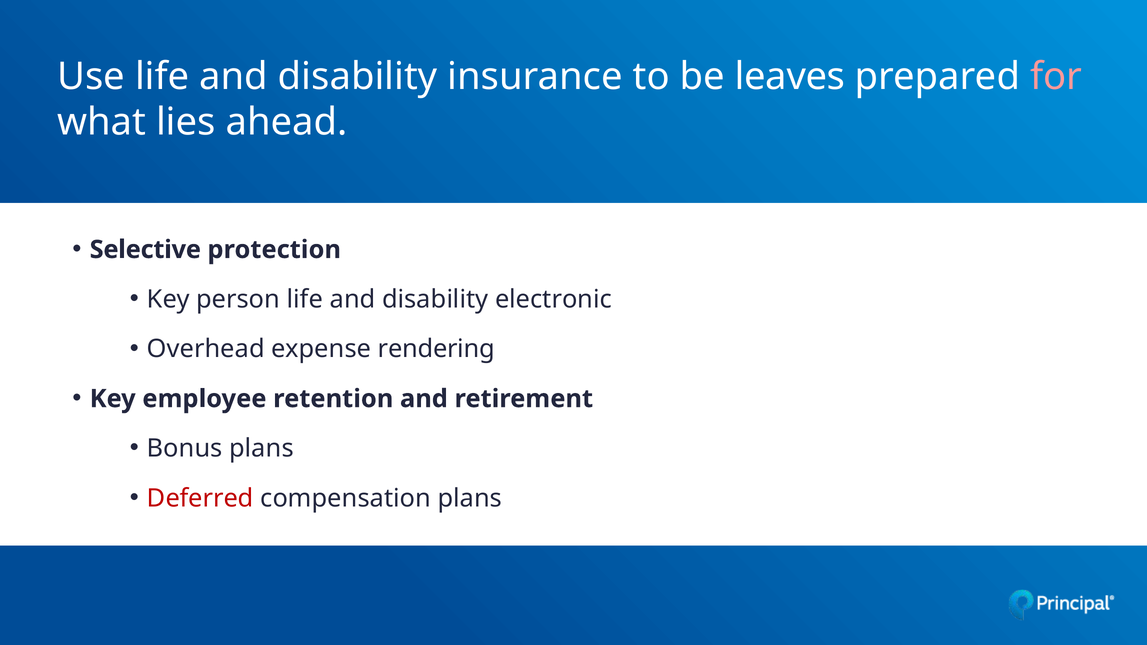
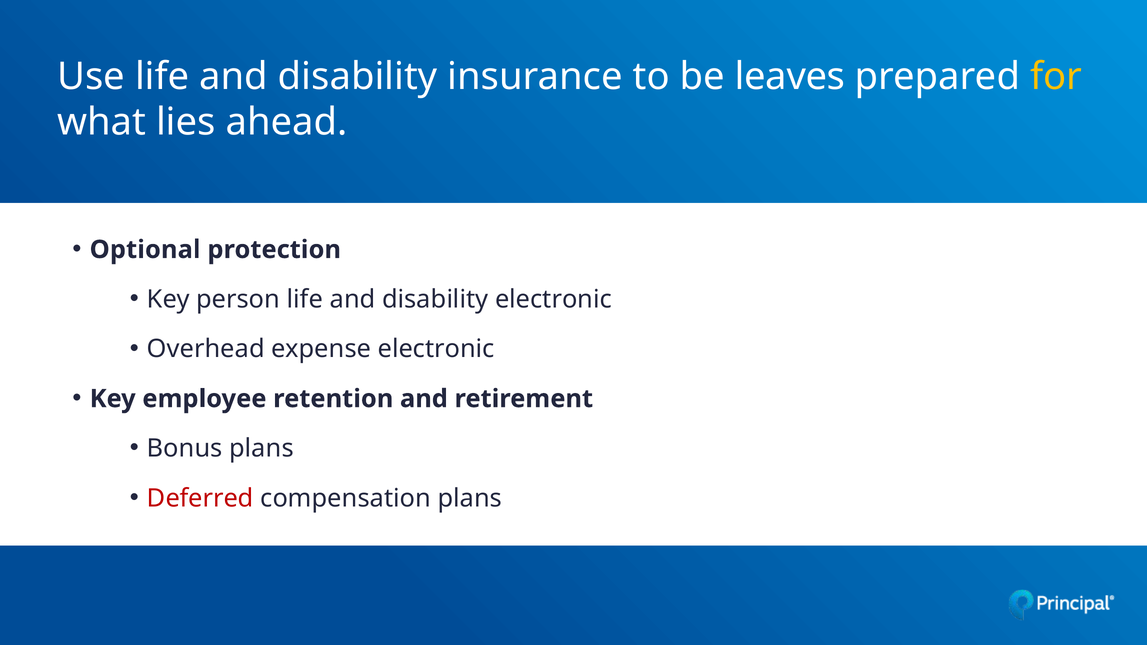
for colour: pink -> yellow (1056, 76)
Selective: Selective -> Optional (145, 250)
expense rendering: rendering -> electronic (436, 349)
